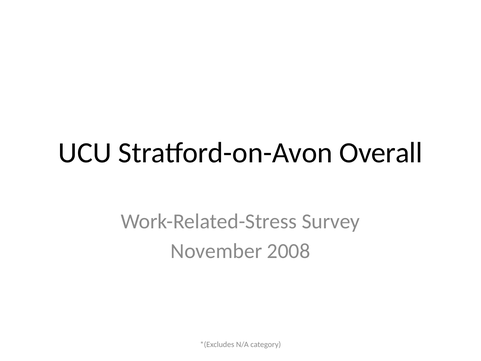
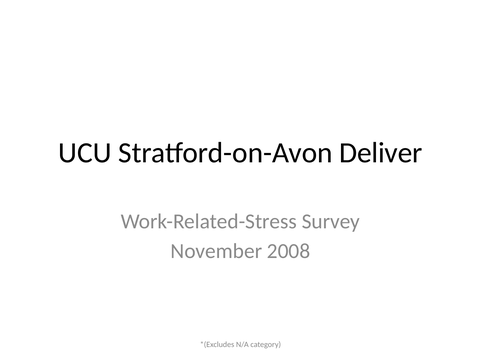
Overall: Overall -> Deliver (381, 153)
